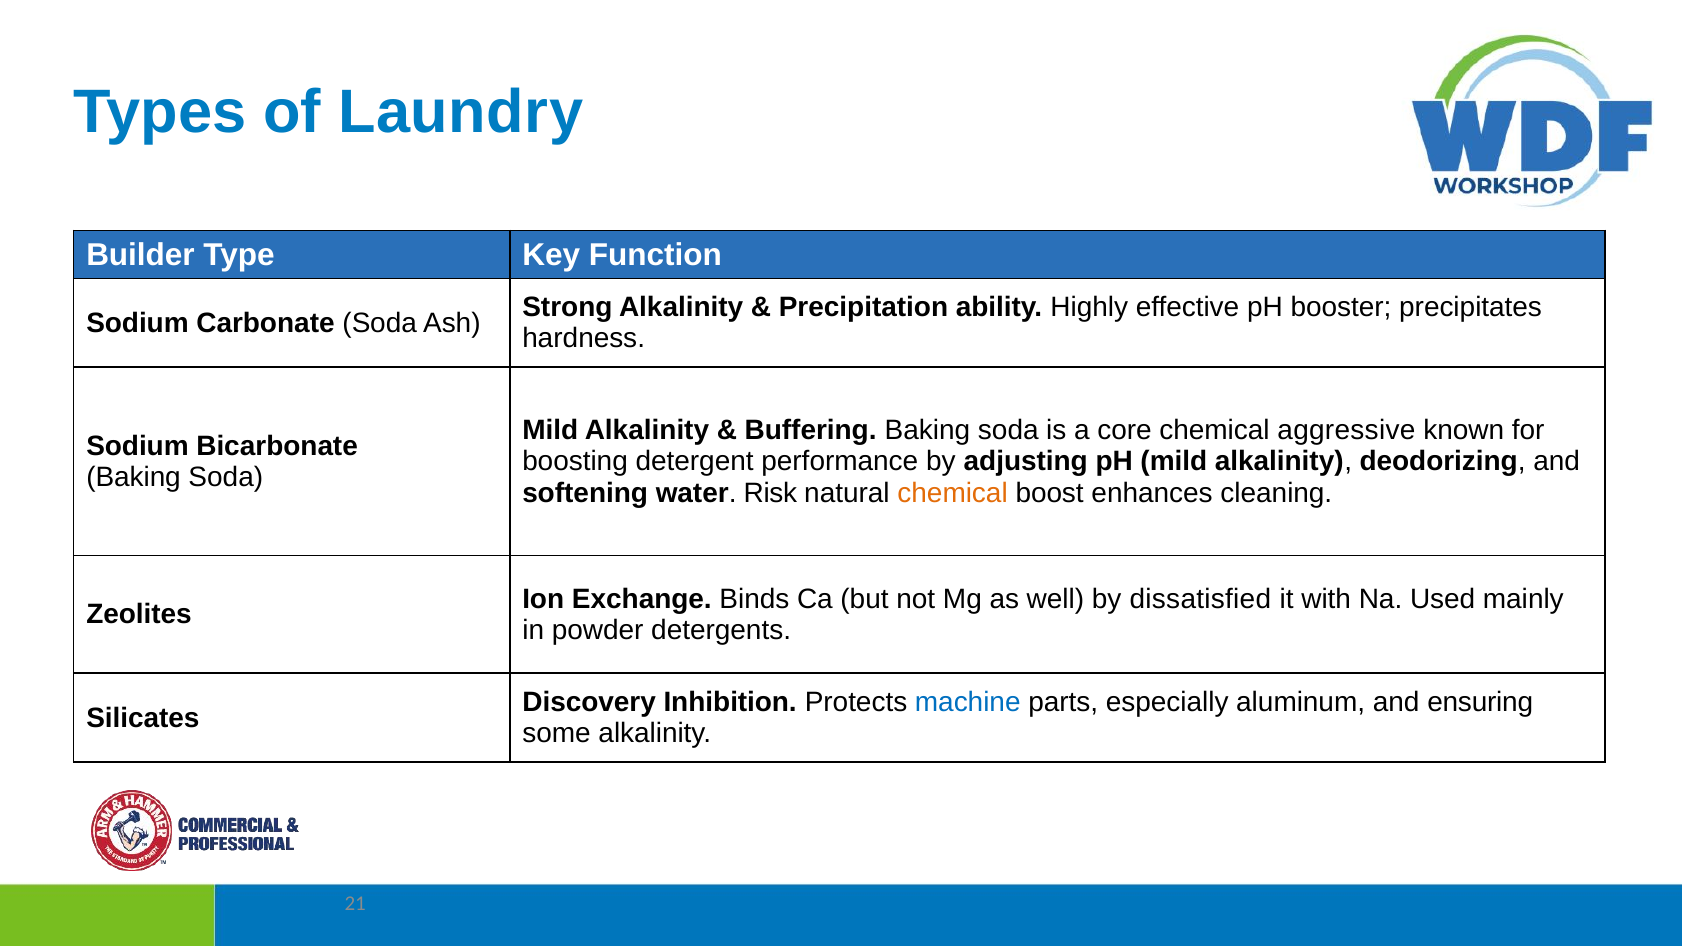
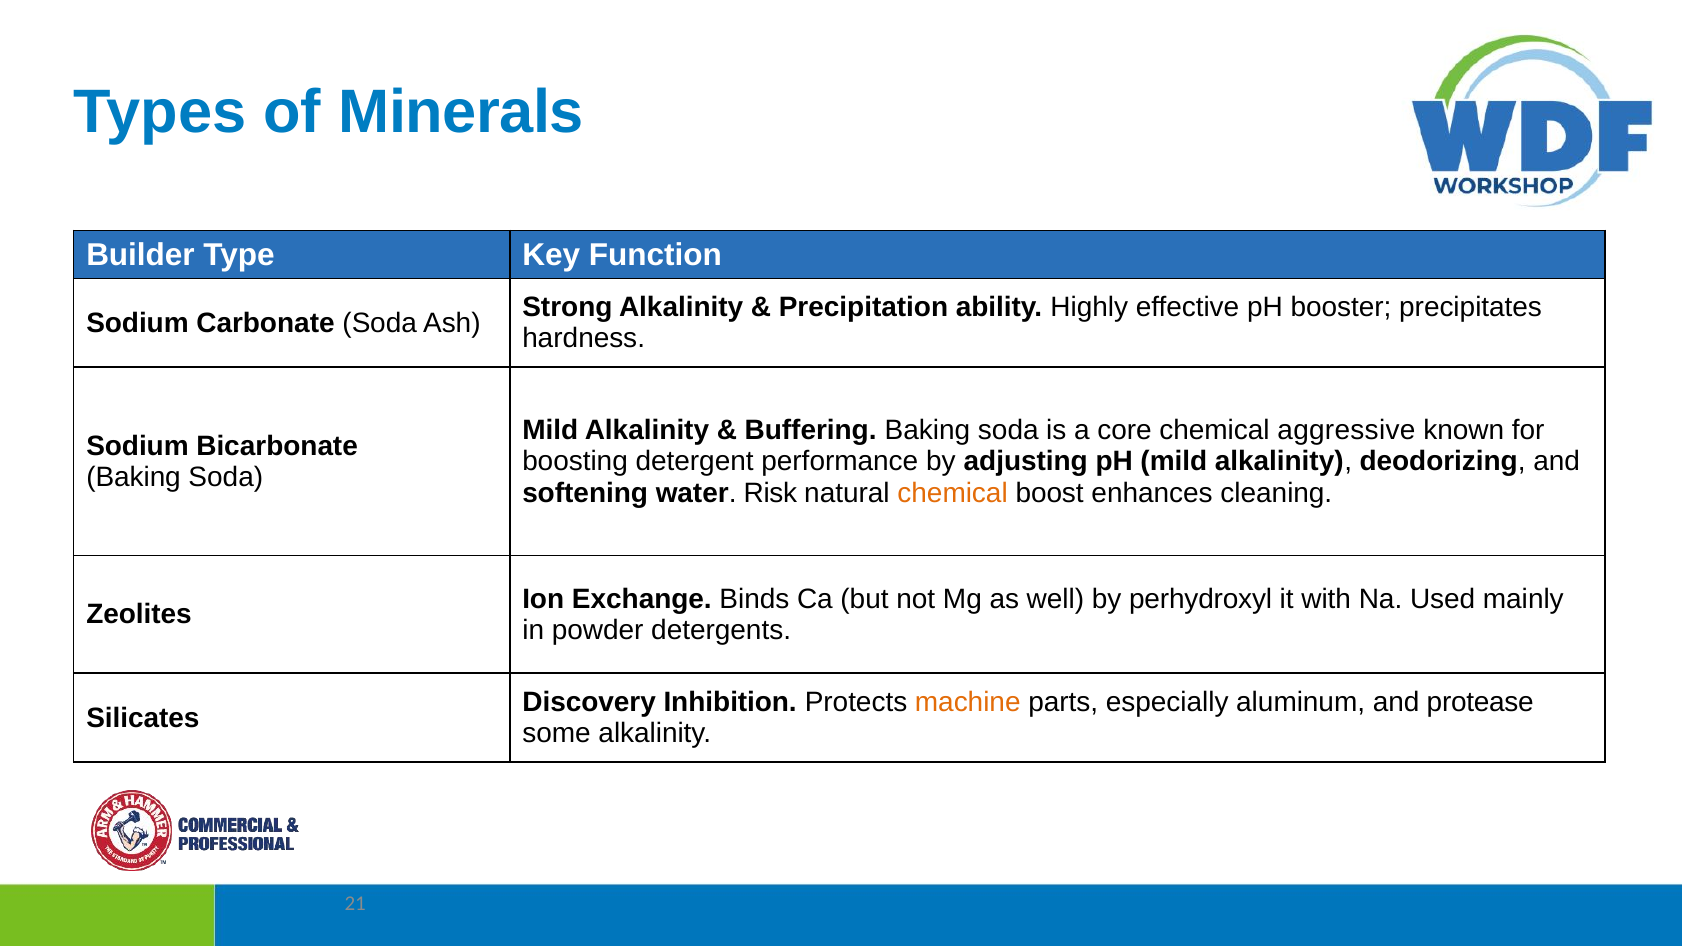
Laundry: Laundry -> Minerals (461, 112)
dissatisfied: dissatisfied -> perhydroxyl (1201, 599)
machine colour: blue -> orange (968, 703)
ensuring: ensuring -> protease (1480, 703)
